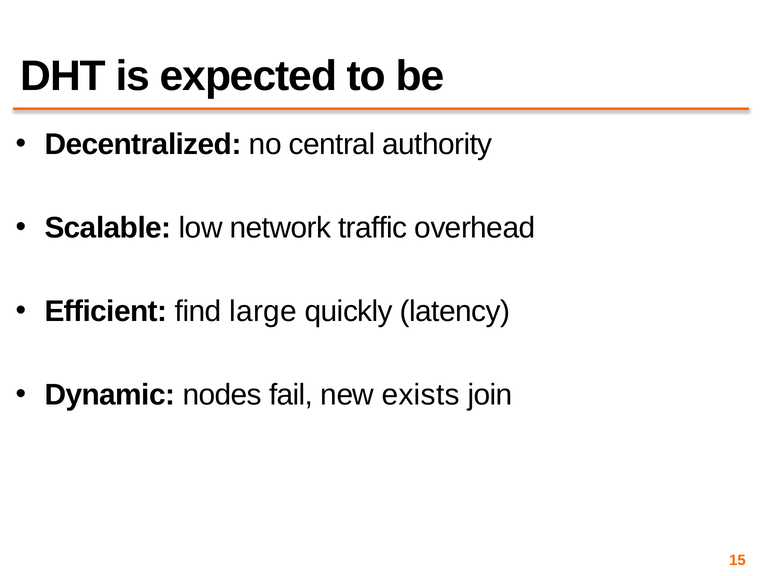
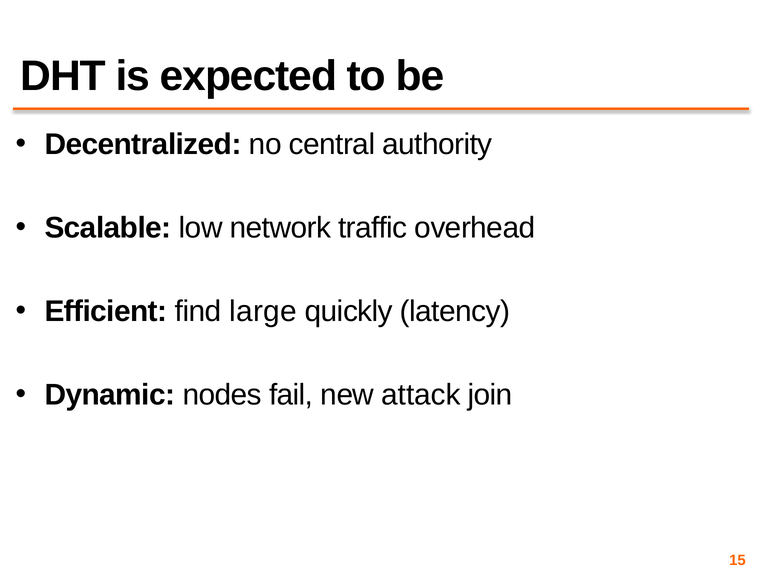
exists: exists -> attack (421, 395)
